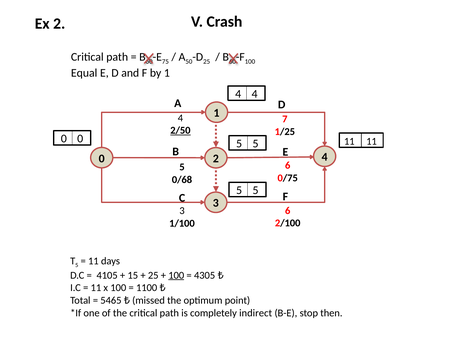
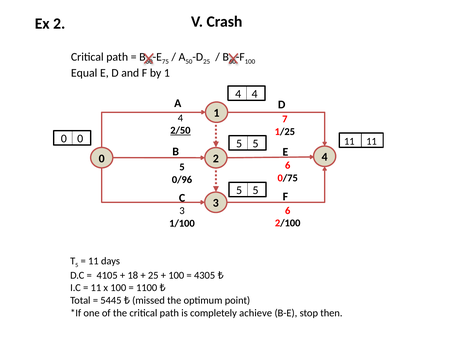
0/68: 0/68 -> 0/96 (182, 179)
15: 15 -> 18 (133, 275)
100 underline: present -> none (176, 275)
5465: 5465 -> 5445 (111, 300)
indirect: indirect -> achieve (256, 312)
